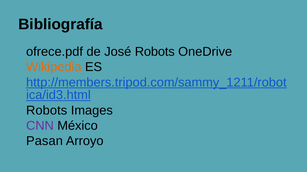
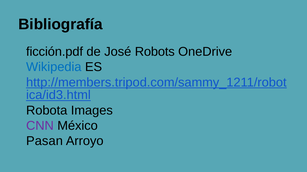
ofrece.pdf: ofrece.pdf -> ficción.pdf (55, 52)
Wikipedia colour: orange -> blue (54, 67)
Robots: Robots -> Robota (47, 111)
